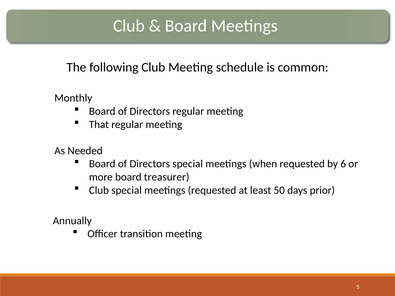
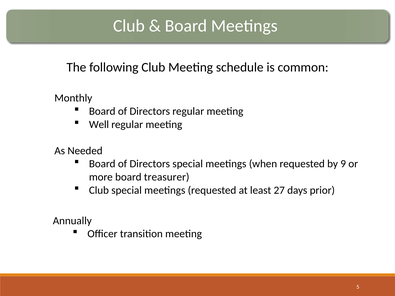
That: That -> Well (99, 125)
6: 6 -> 9 (343, 164)
50: 50 -> 27 (279, 190)
